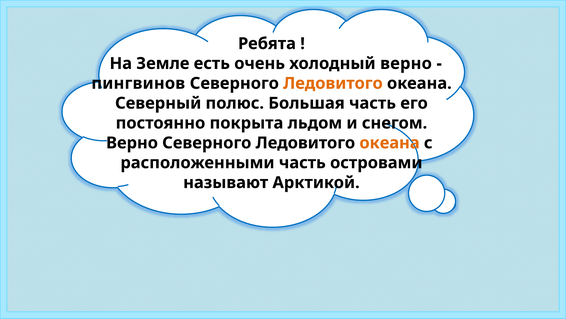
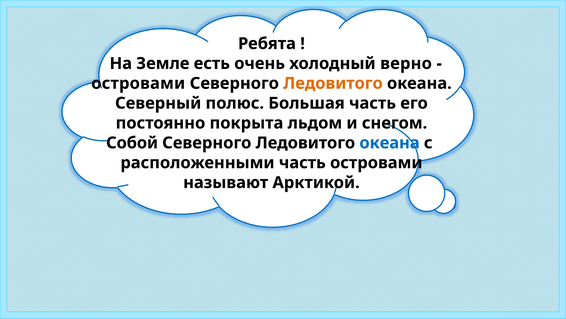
пингвинов: пингвинов -> островами (138, 83)
Верно: Верно -> Собой (132, 143)
океана colour: orange -> blue (390, 143)
